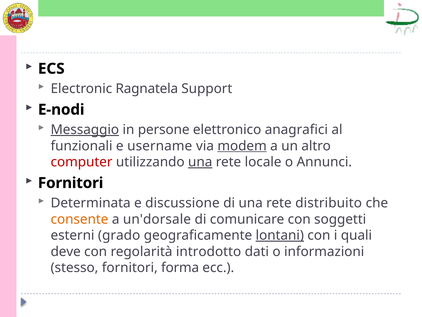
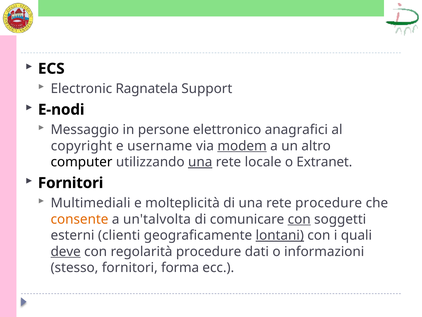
Messaggio underline: present -> none (85, 129)
funzionali: funzionali -> copyright (81, 146)
computer colour: red -> black (82, 162)
Annunci: Annunci -> Extranet (324, 162)
Determinata: Determinata -> Multimediali (91, 203)
discussione: discussione -> molteplicità (182, 203)
rete distribuito: distribuito -> procedure (329, 203)
un'dorsale: un'dorsale -> un'talvolta (157, 219)
con underline: none -> present (299, 219)
grado: grado -> clienti (119, 235)
deve underline: none -> present (66, 251)
regolarità introdotto: introdotto -> procedure (209, 251)
